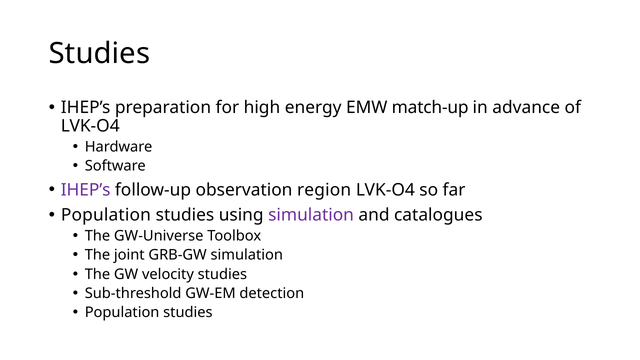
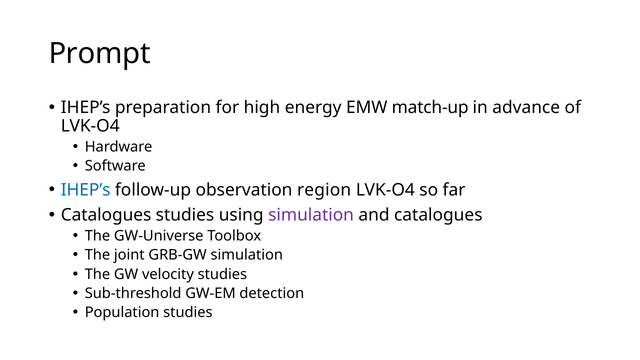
Studies: Studies -> Prompt (100, 54)
IHEP’s colour: purple -> blue (86, 190)
Population: Population -> Catalogues (106, 215)
